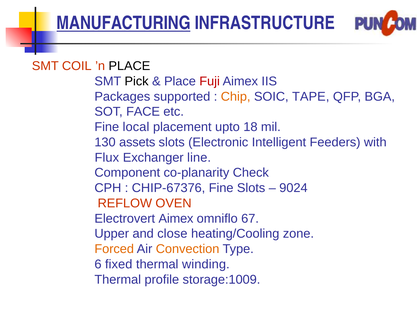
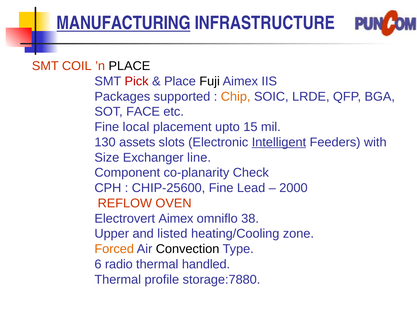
Pick colour: black -> red (137, 81)
Fuji colour: red -> black (210, 81)
TAPE: TAPE -> LRDE (311, 97)
18: 18 -> 15 (250, 127)
Intelligent underline: none -> present (279, 143)
Flux: Flux -> Size (107, 158)
CHIP-67376: CHIP-67376 -> CHIP-25600 (169, 188)
Fine Slots: Slots -> Lead (251, 188)
9024: 9024 -> 2000 (293, 188)
67: 67 -> 38 (250, 219)
close: close -> listed (172, 234)
Convection colour: orange -> black (188, 250)
fixed: fixed -> radio (119, 265)
winding: winding -> handled (206, 265)
storage:1009: storage:1009 -> storage:7880 (221, 280)
